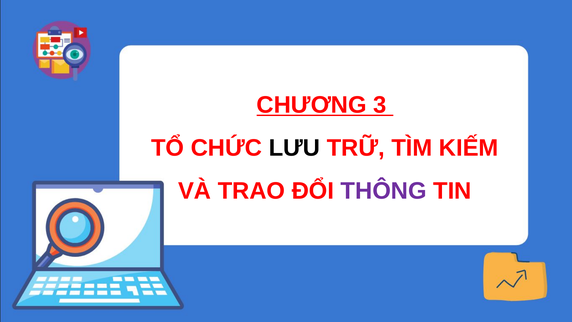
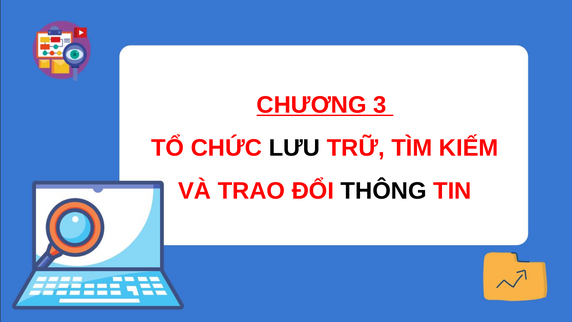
THÔNG colour: purple -> black (384, 191)
